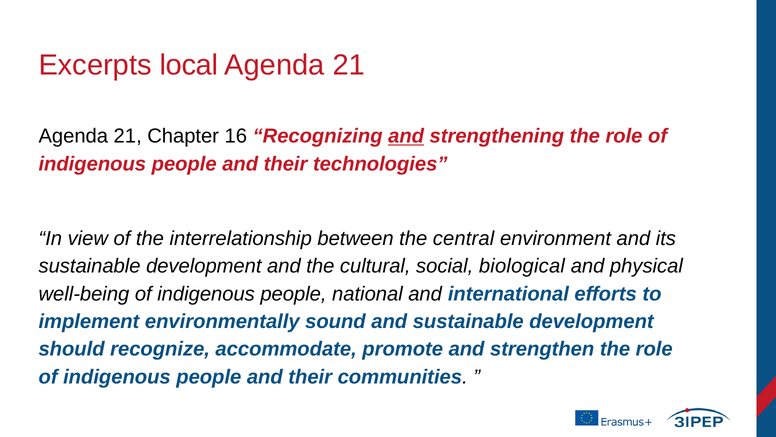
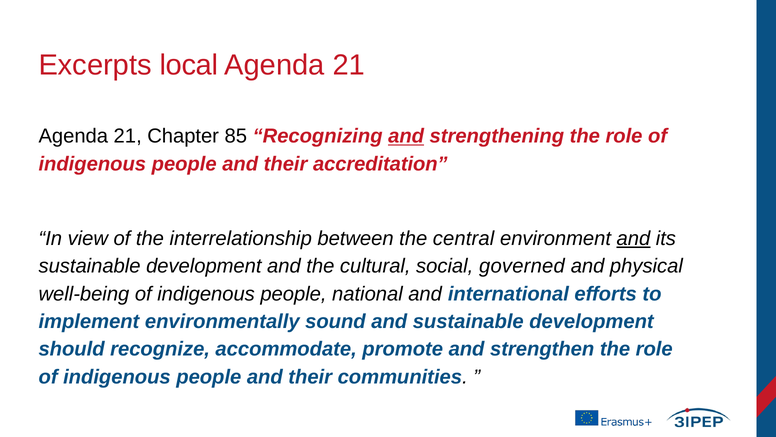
16: 16 -> 85 (236, 136)
technologies: technologies -> accreditation (380, 164)
and underline: none -> present (633, 238)
biological: biological -> governed (522, 266)
